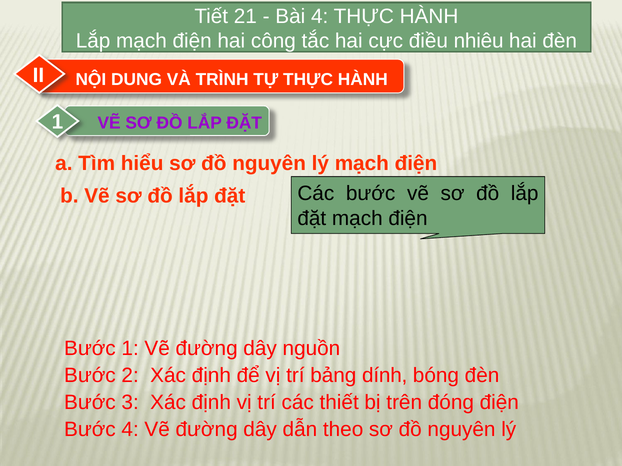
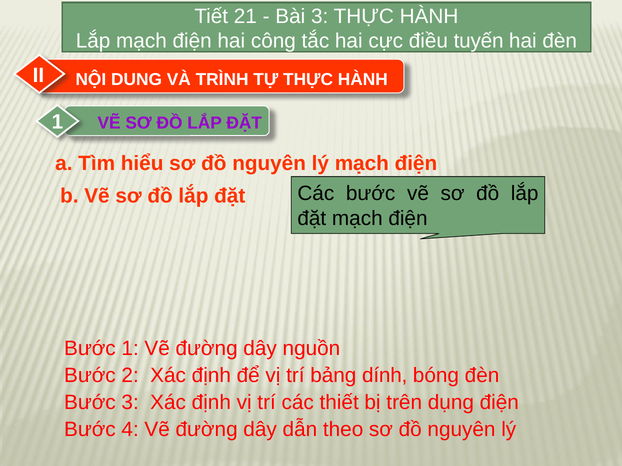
Bài 4: 4 -> 3 (320, 16)
nhiêu: nhiêu -> tuyến (479, 41)
đóng: đóng -> dụng (451, 403)
